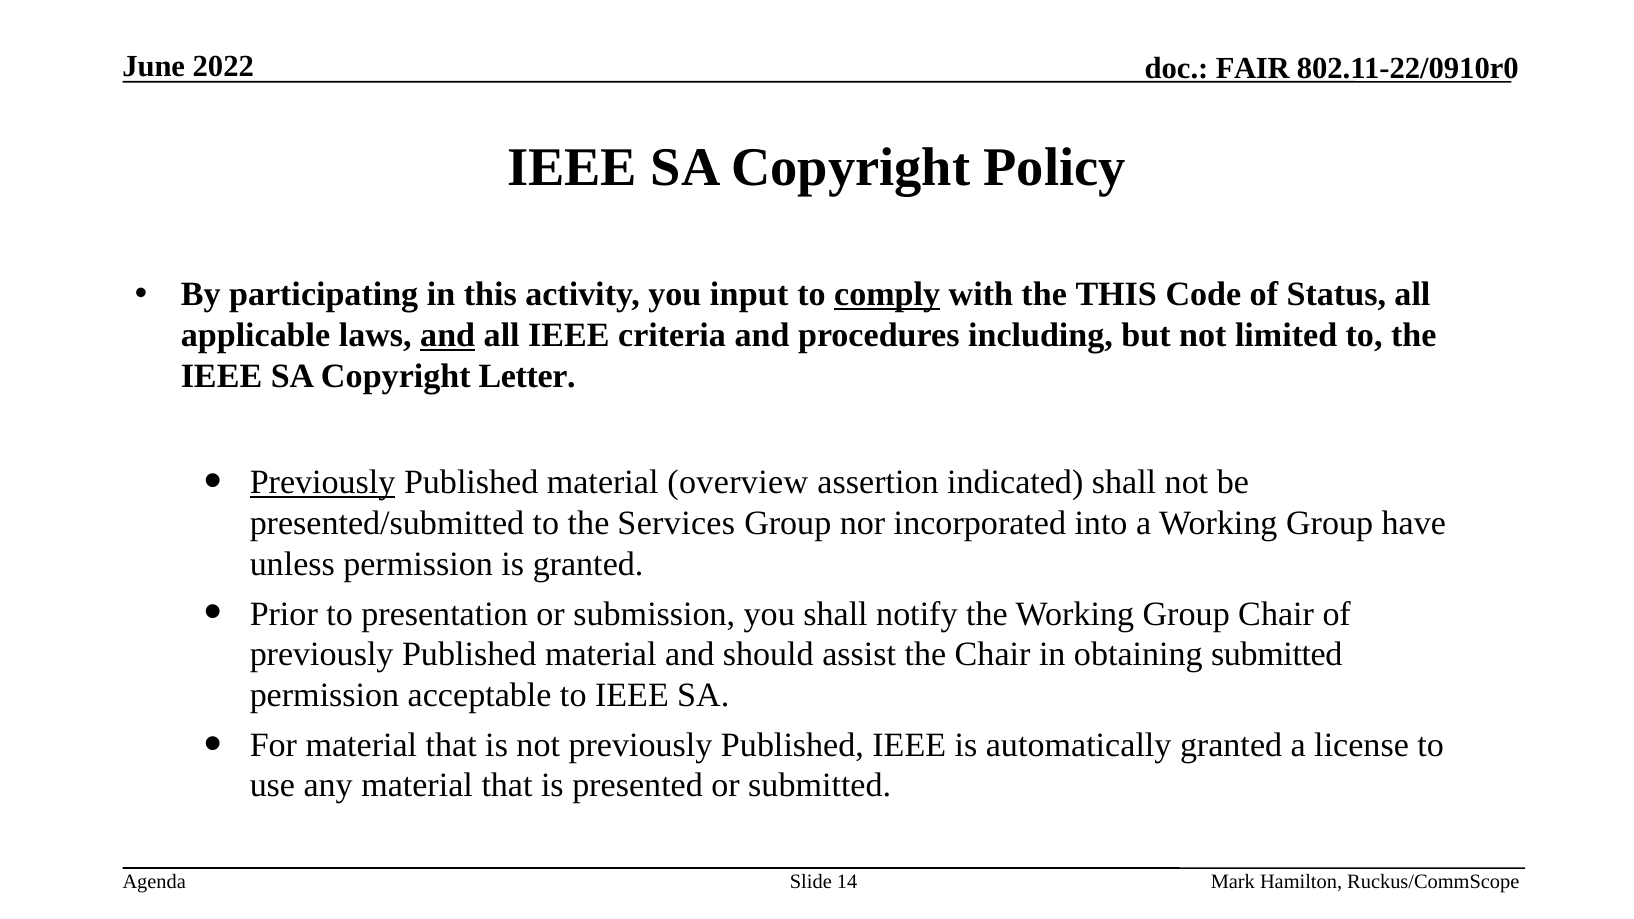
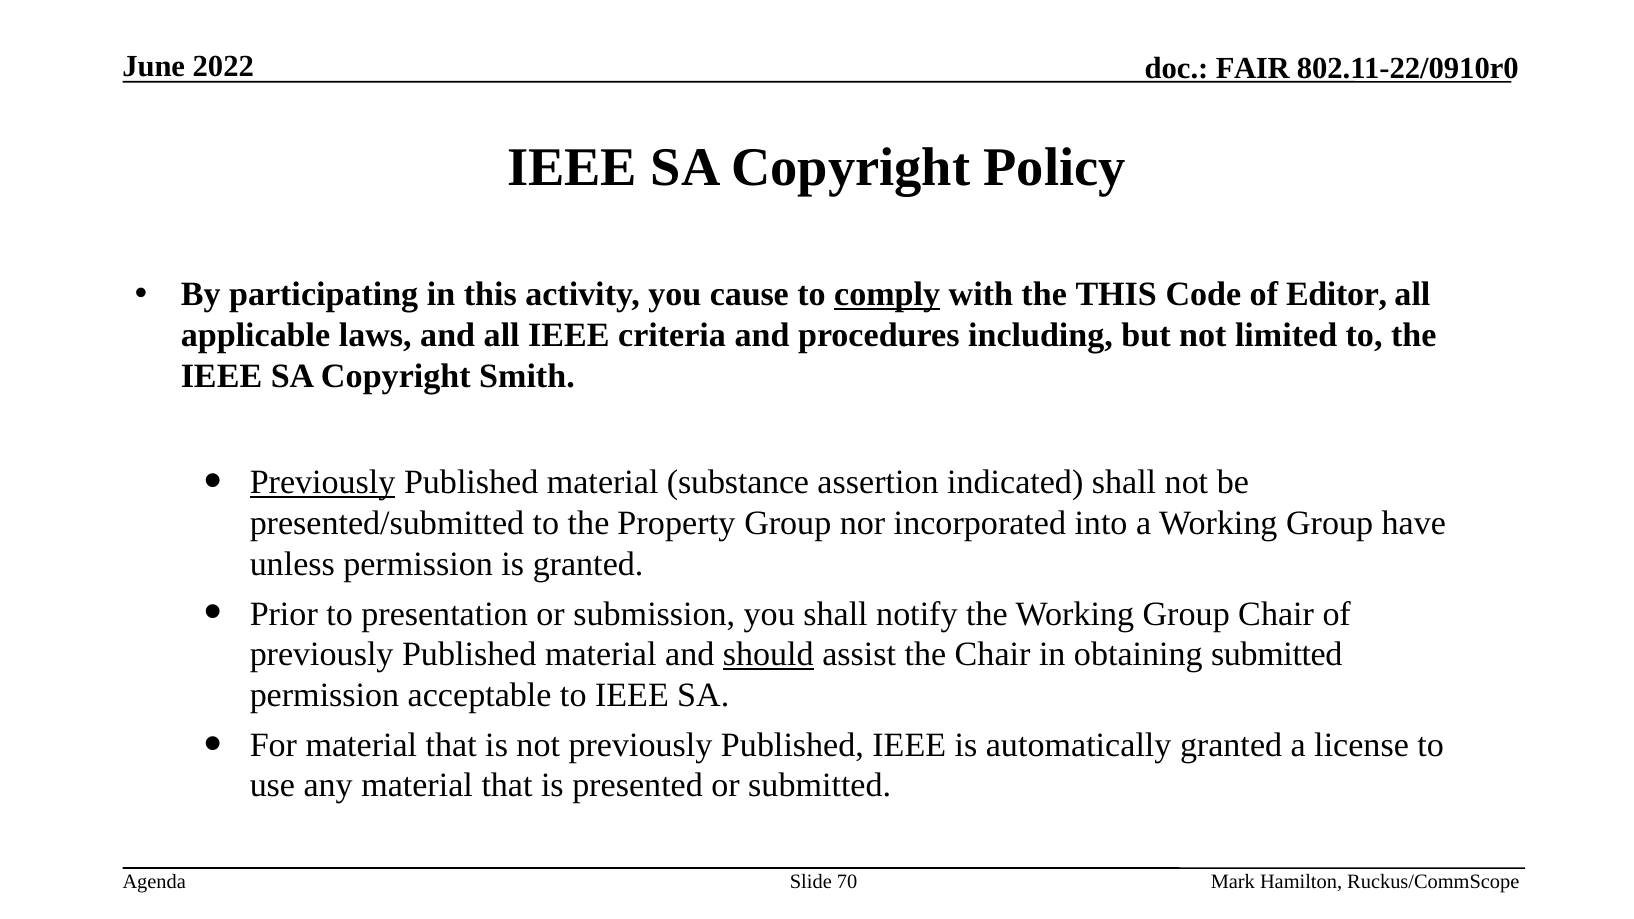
input: input -> cause (749, 295)
Status: Status -> Editor (1337, 295)
and underline: present -> none (448, 335)
Letter: Letter -> Smith (527, 376)
overview: overview -> substance (738, 483)
Services: Services -> Property (676, 524)
should underline: none -> present (768, 655)
14: 14 -> 70 (847, 882)
